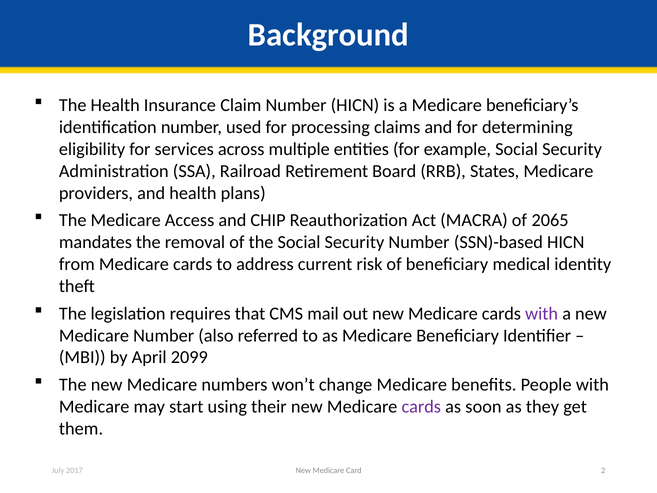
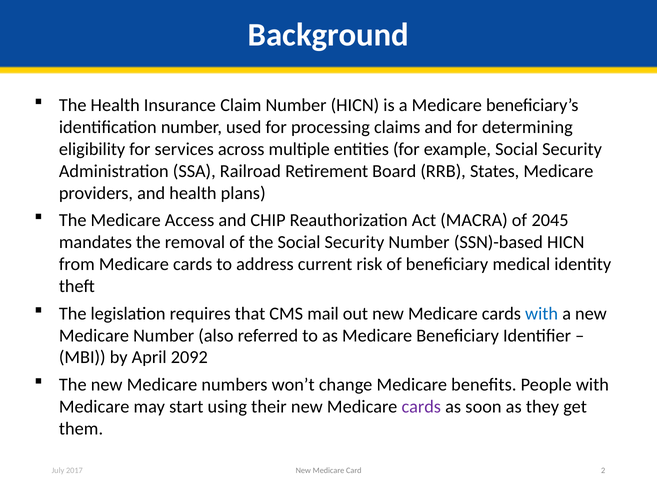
2065: 2065 -> 2045 (550, 220)
with colour: purple -> blue (542, 313)
2099: 2099 -> 2092 (189, 357)
